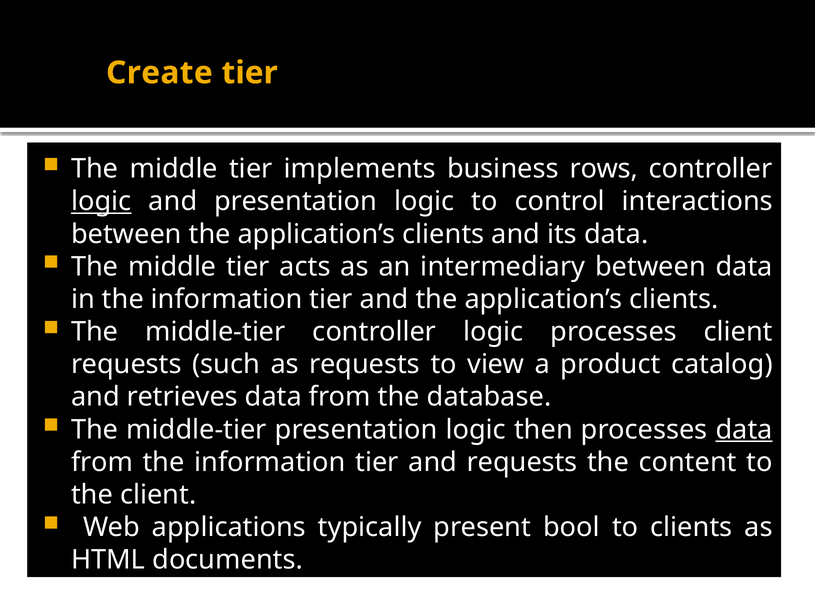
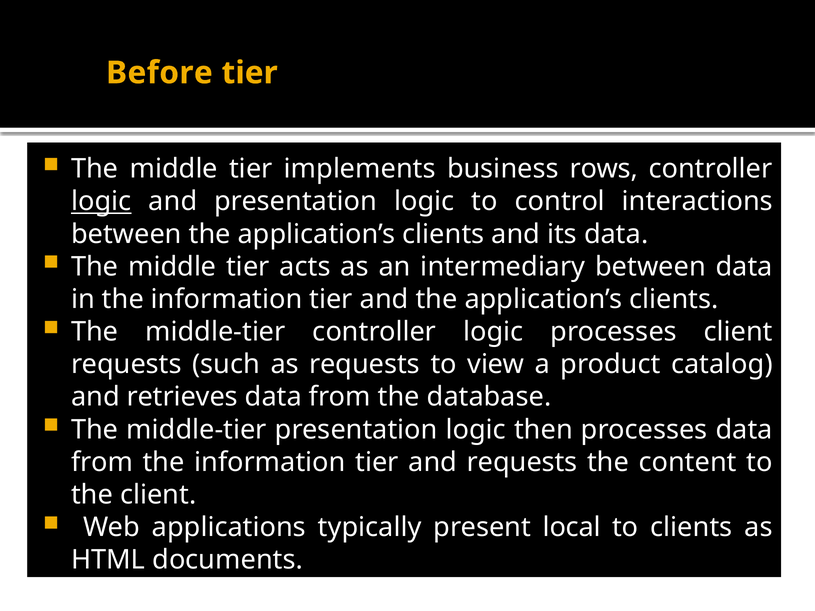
Create: Create -> Before (159, 73)
data underline: present -> none (744, 430)
bool: bool -> local (572, 528)
